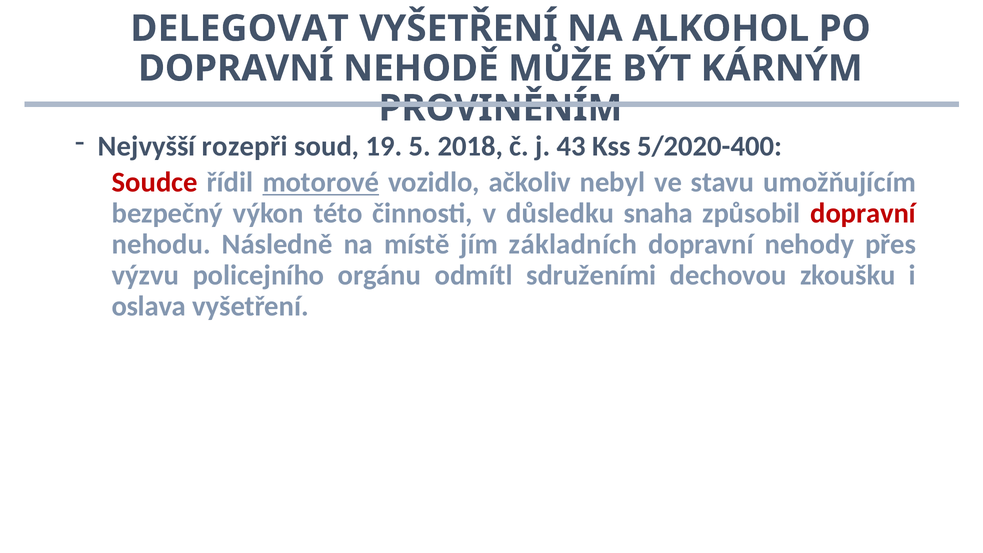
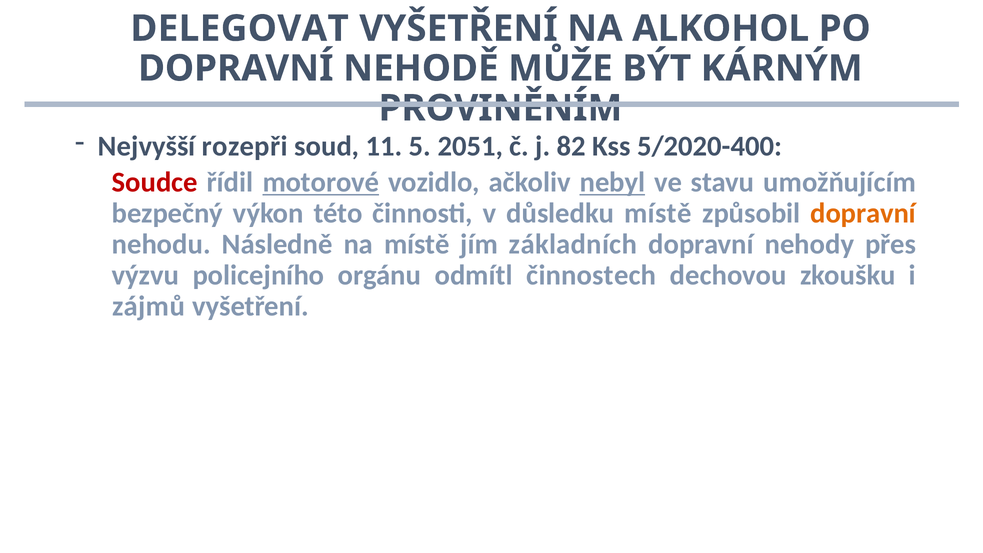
19: 19 -> 11 (384, 146)
2018: 2018 -> 2051 (470, 146)
43: 43 -> 82 (571, 146)
nebyl underline: none -> present (613, 182)
důsledku snaha: snaha -> místě (658, 213)
dopravní colour: red -> orange (863, 213)
sdruženími: sdruženími -> činnostech (591, 275)
oslava: oslava -> zájmů (149, 306)
